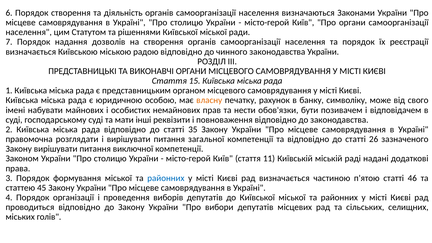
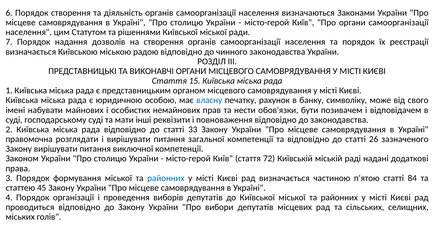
власну colour: orange -> blue (209, 100)
35: 35 -> 33 (193, 129)
11: 11 -> 72 (269, 159)
46: 46 -> 84 (412, 178)
